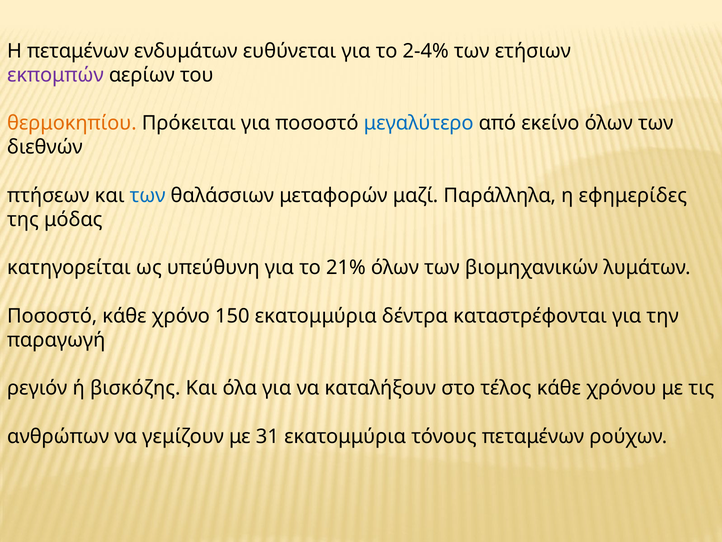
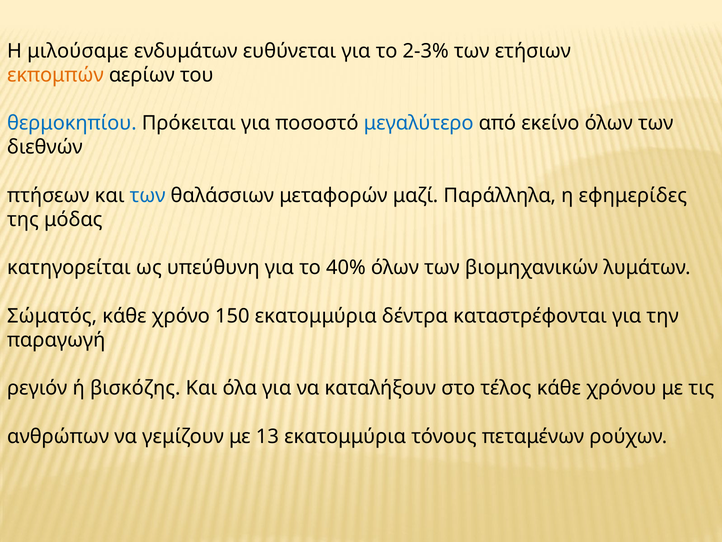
Η πεταμένων: πεταμένων -> μιλούσαμε (78, 51)
2-4%: 2-4% -> 2-3% (426, 51)
εκπομπών colour: purple -> orange (55, 75)
θερμοκηπίου colour: orange -> blue (72, 123)
21%: 21% -> 40% (346, 268)
Ποσοστό: Ποσοστό -> Σώματός (52, 316)
31: 31 -> 13 (267, 436)
